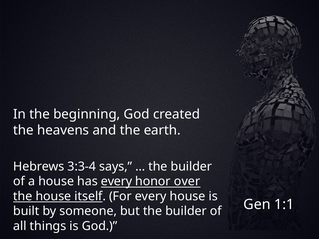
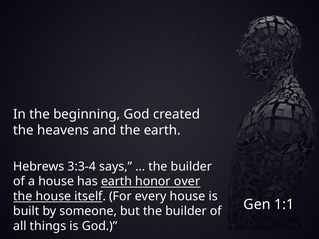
has every: every -> earth (117, 182)
